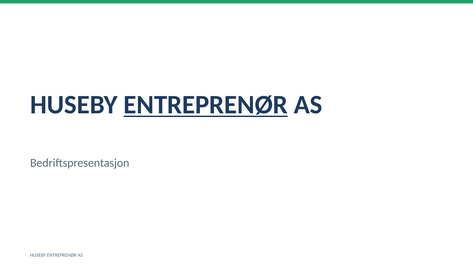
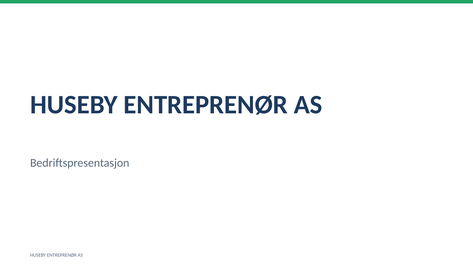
ENTREPRENØR underline: present -> none (206, 105)
